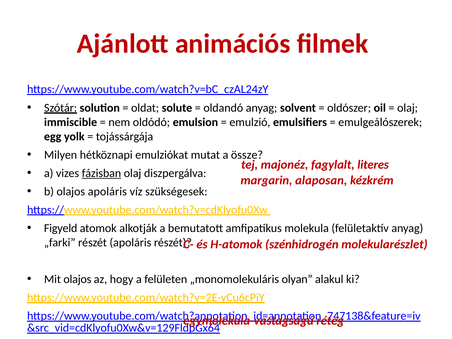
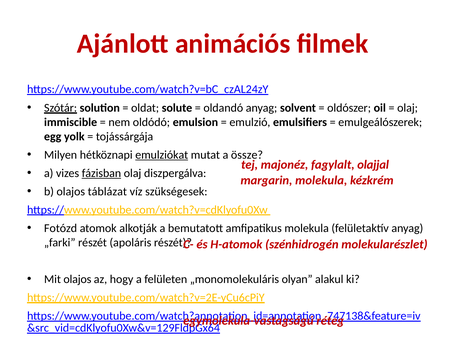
emulziókat underline: none -> present (162, 155)
literes: literes -> olajjal (373, 165)
margarin alaposan: alaposan -> molekula (321, 180)
olajos apoláris: apoláris -> táblázat (107, 191)
Figyeld: Figyeld -> Fotózd (61, 228)
